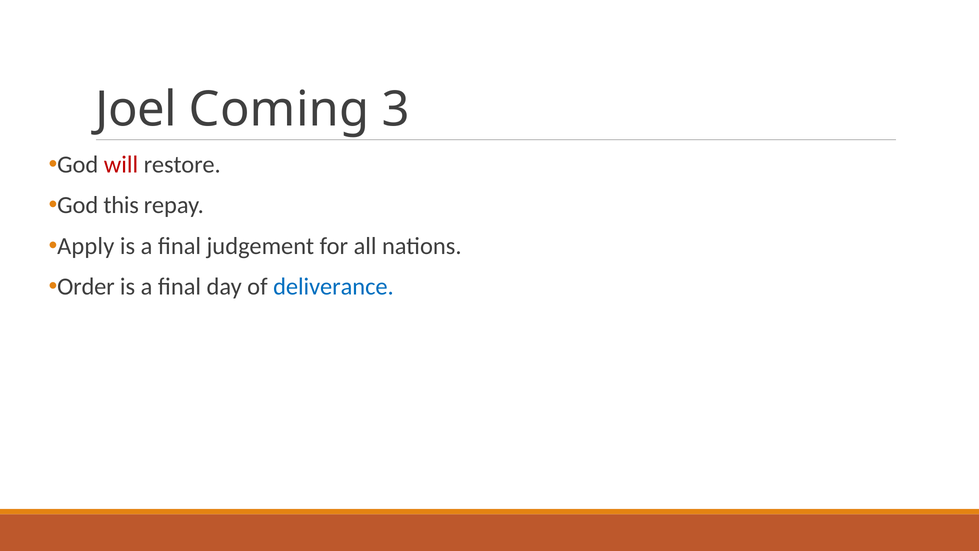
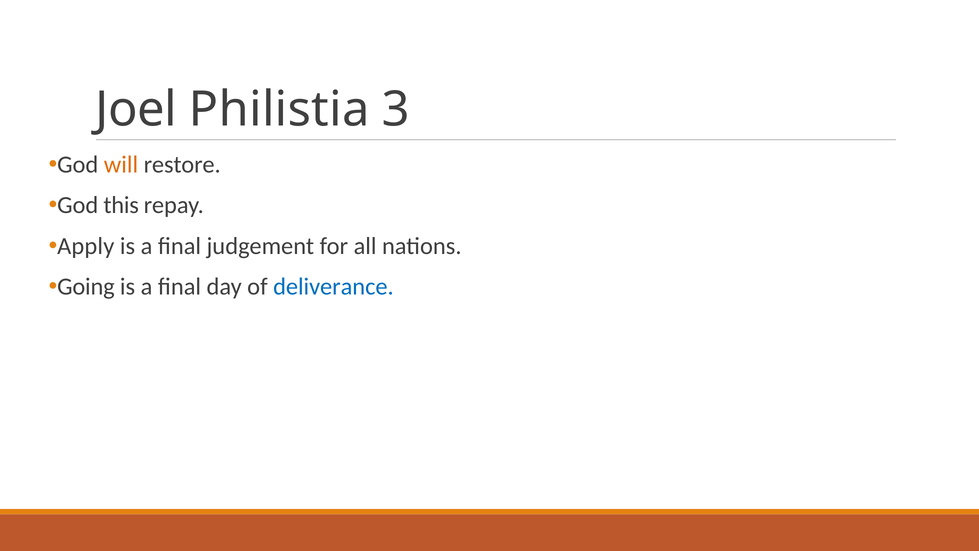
Coming: Coming -> Philistia (279, 110)
will colour: red -> orange (121, 164)
Order: Order -> Going (86, 287)
